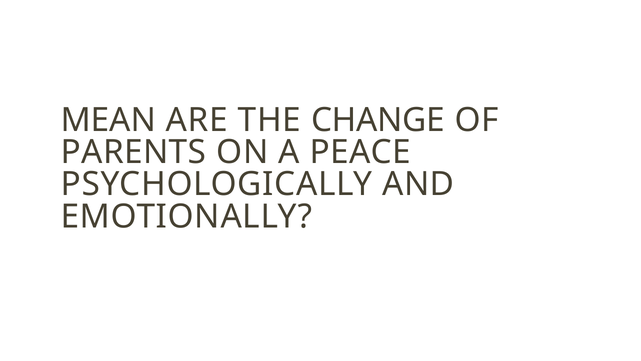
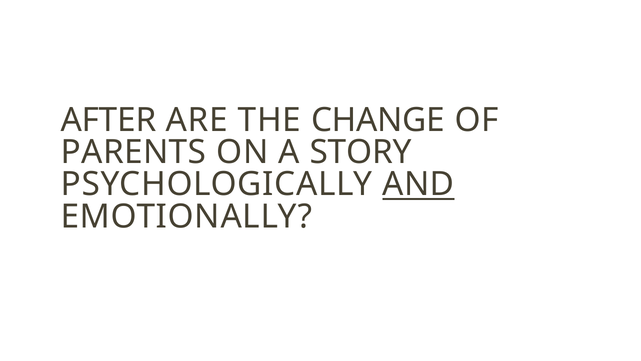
MEAN: MEAN -> AFTER (109, 120)
PEACE: PEACE -> STORY (361, 152)
AND underline: none -> present (418, 184)
